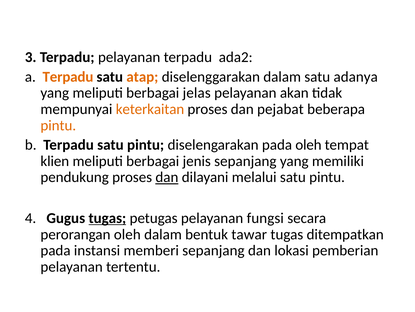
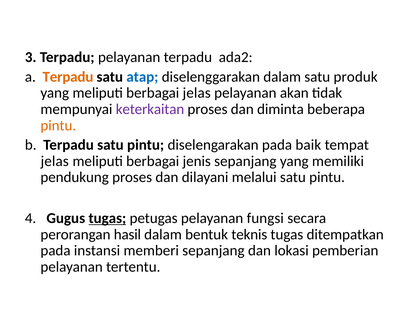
atap colour: orange -> blue (142, 77)
adanya: adanya -> produk (356, 77)
keterkaitan colour: orange -> purple (150, 109)
pejabat: pejabat -> diminta (280, 109)
pada oleh: oleh -> baik (308, 145)
klien: klien -> jelas (55, 161)
dan underline: present -> none (167, 177)
perorangan oleh: oleh -> hasil (127, 234)
tawar: tawar -> teknis (249, 234)
